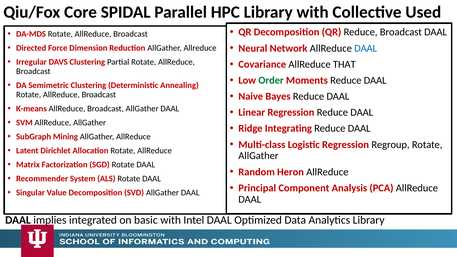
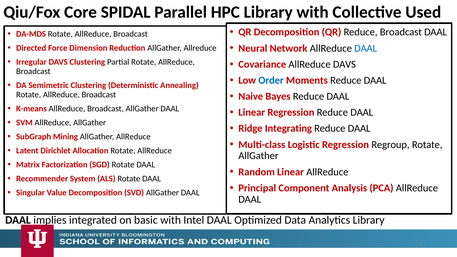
AllReduce THAT: THAT -> DAVS (344, 64)
Order colour: green -> blue (271, 80)
Random Heron: Heron -> Linear (291, 172)
